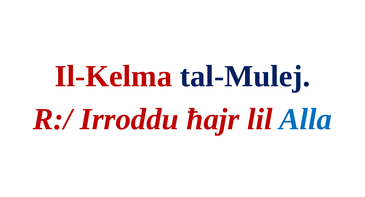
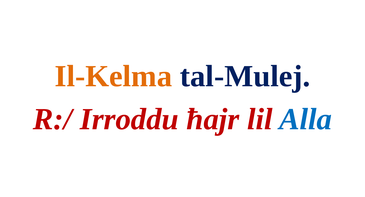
Il-Kelma colour: red -> orange (113, 76)
